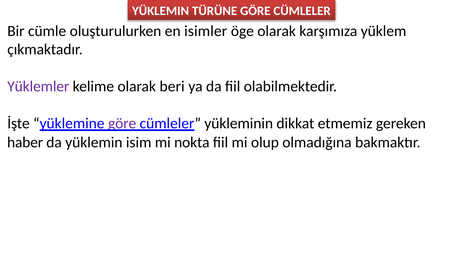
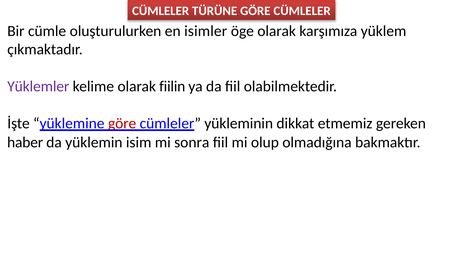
YÜKLEMIN: YÜKLEMIN -> CÜMLELER (161, 11)
beri: beri -> fiilin (172, 87)
göre colour: purple -> red (122, 124)
nokta: nokta -> sonra (192, 143)
